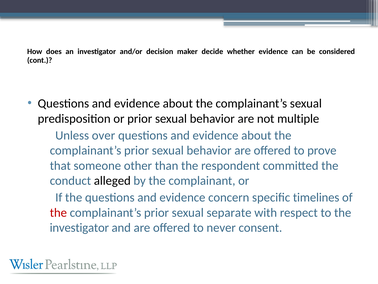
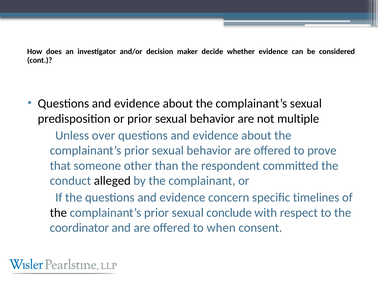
the colour: red -> black (58, 212)
separate: separate -> conclude (229, 212)
investigator: investigator -> coordinator (79, 227)
never: never -> when (221, 227)
